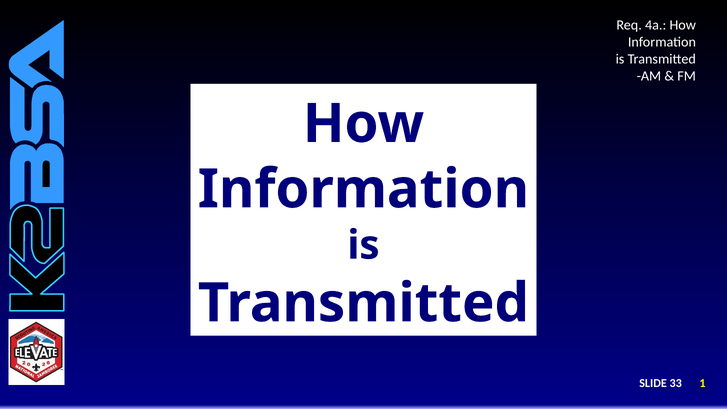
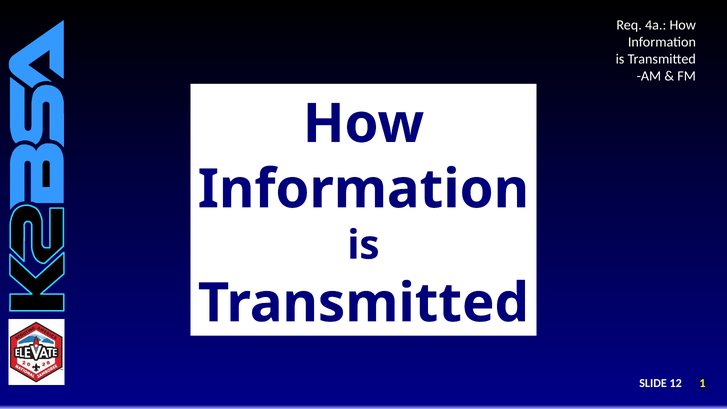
33: 33 -> 12 (676, 383)
